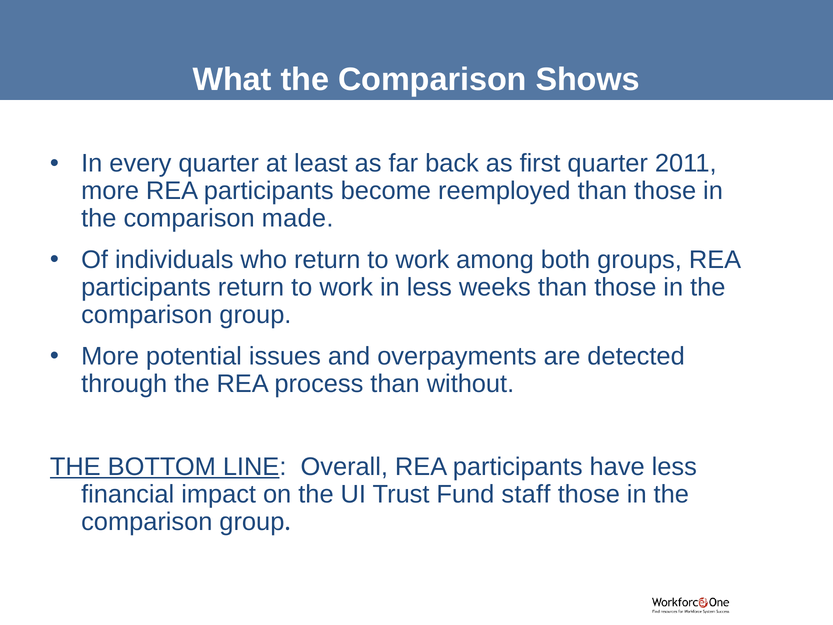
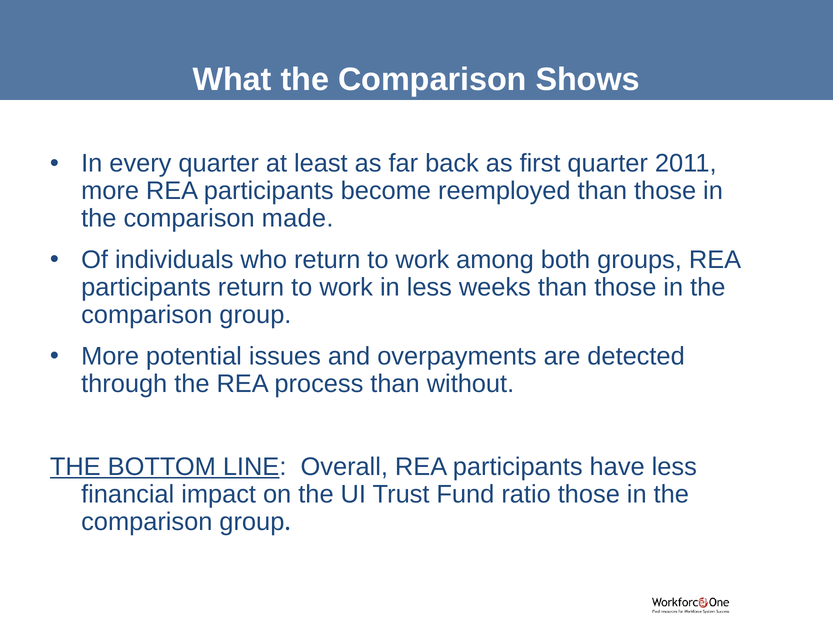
staff: staff -> ratio (526, 494)
